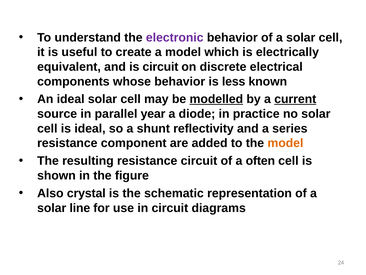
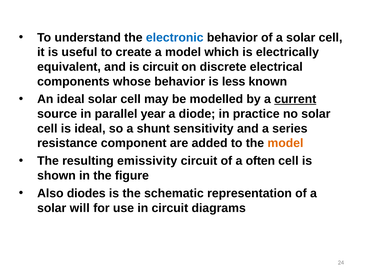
electronic colour: purple -> blue (175, 37)
modelled underline: present -> none (216, 99)
reflectivity: reflectivity -> sensitivity (203, 128)
resulting resistance: resistance -> emissivity (147, 161)
crystal: crystal -> diodes (86, 193)
line: line -> will (80, 208)
